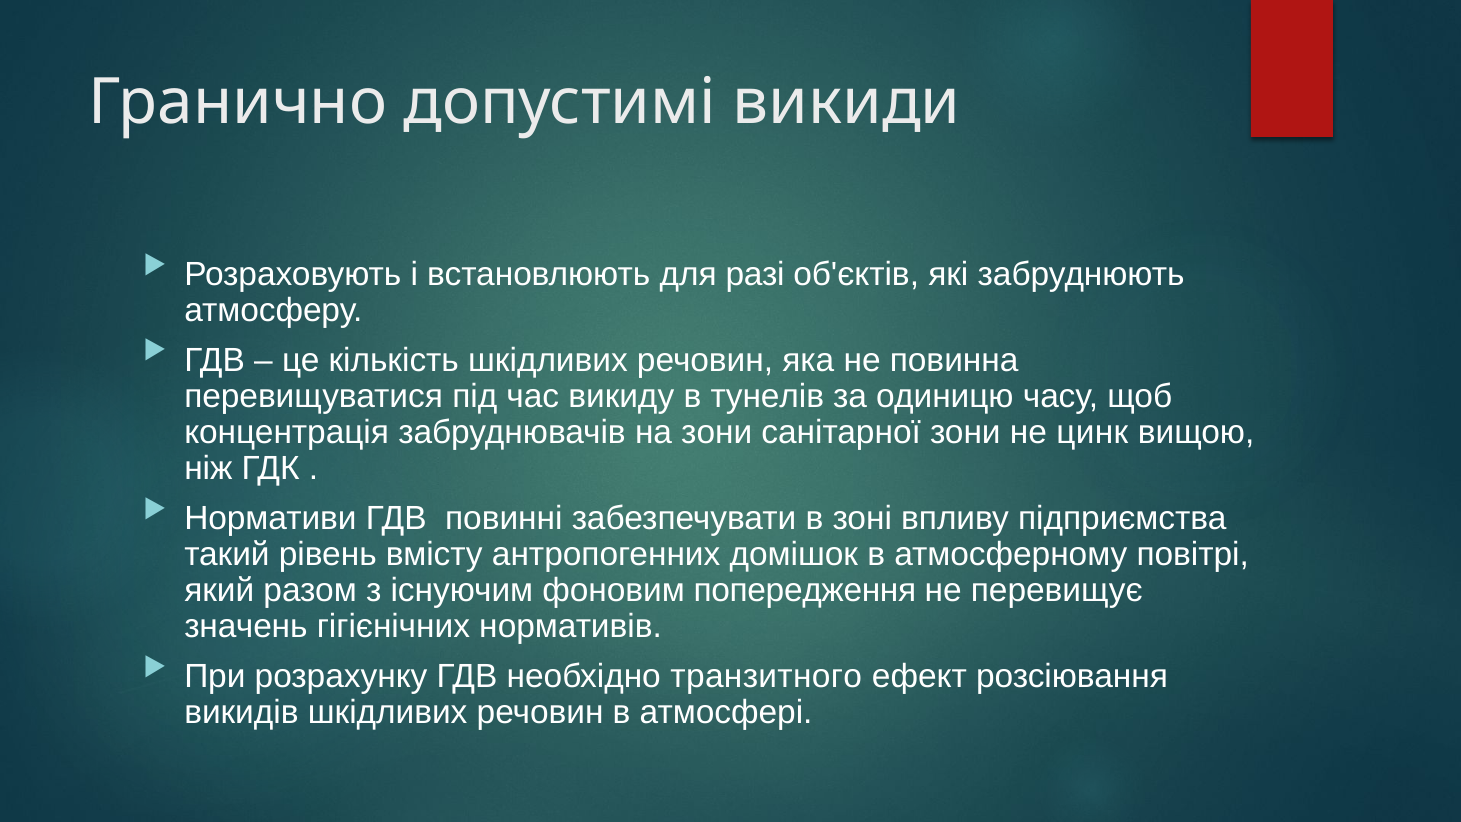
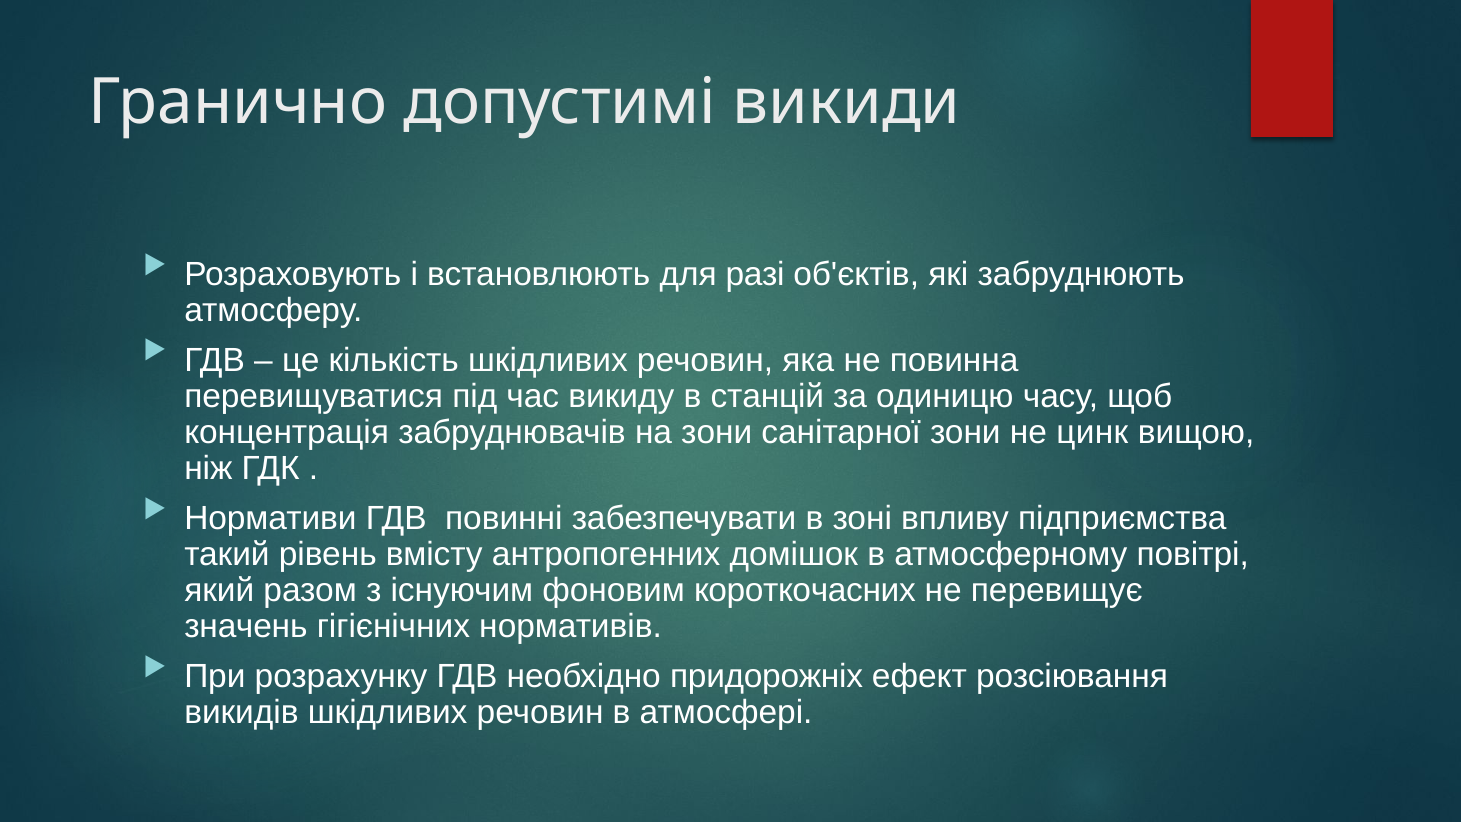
тунелів: тунелів -> станцій (767, 396)
попередження: попередження -> короткочасних (805, 590)
транзитного: транзитного -> придорожніх (767, 676)
